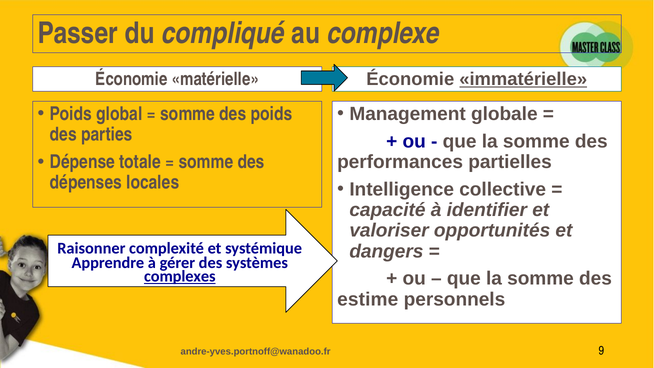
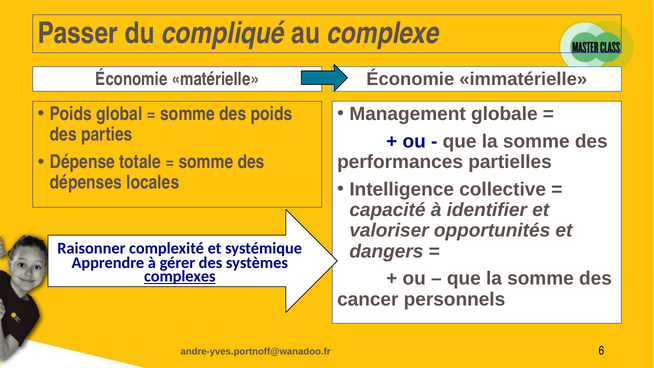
immatérielle underline: present -> none (523, 79)
estime: estime -> cancer (368, 299)
9: 9 -> 6 (601, 351)
